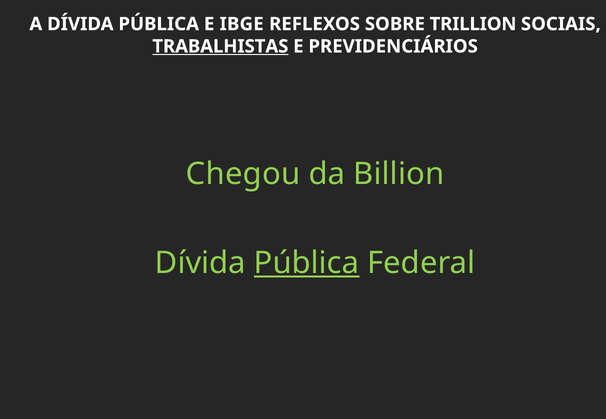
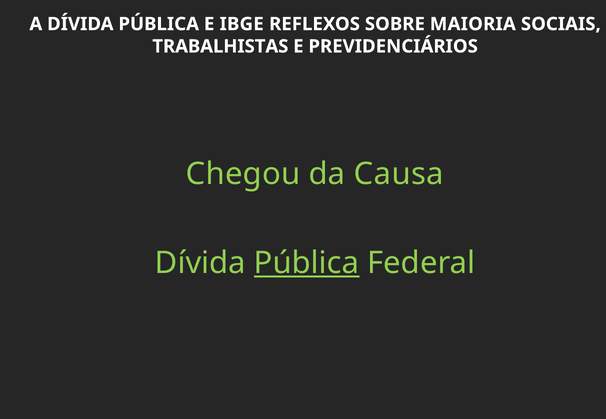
TRILLION: TRILLION -> MAIORIA (473, 24)
TRABALHISTAS underline: present -> none (220, 46)
Billion: Billion -> Causa (399, 174)
